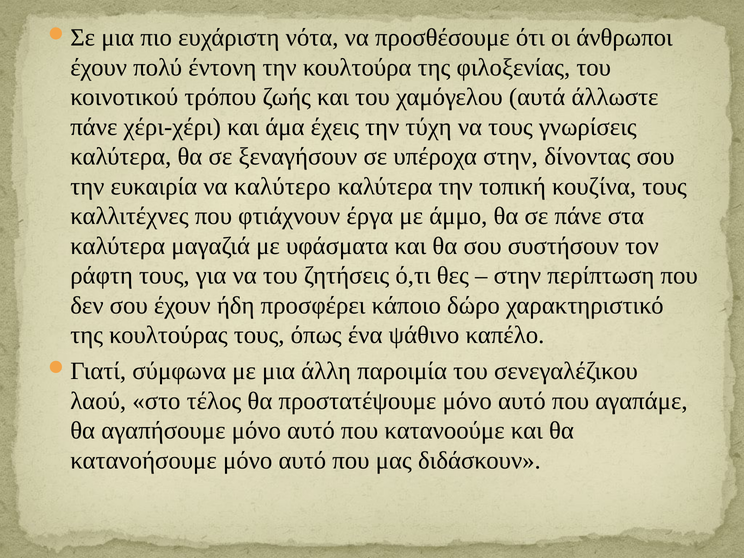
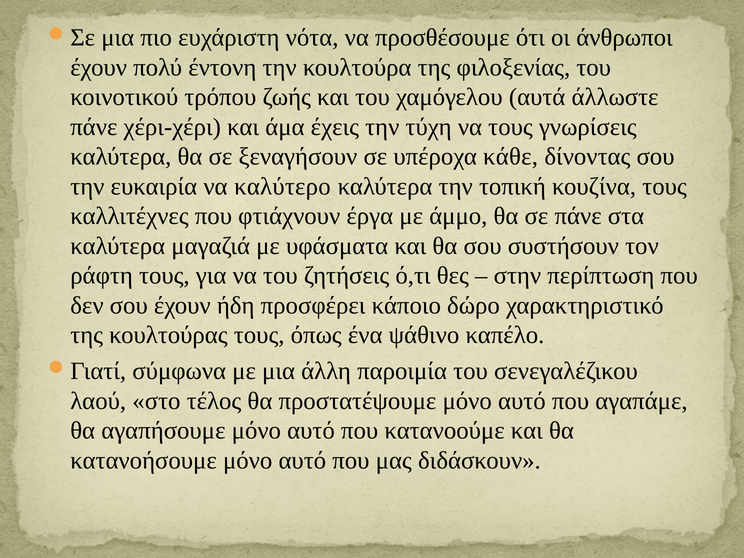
υπέροχα στην: στην -> κάθε (511, 157)
